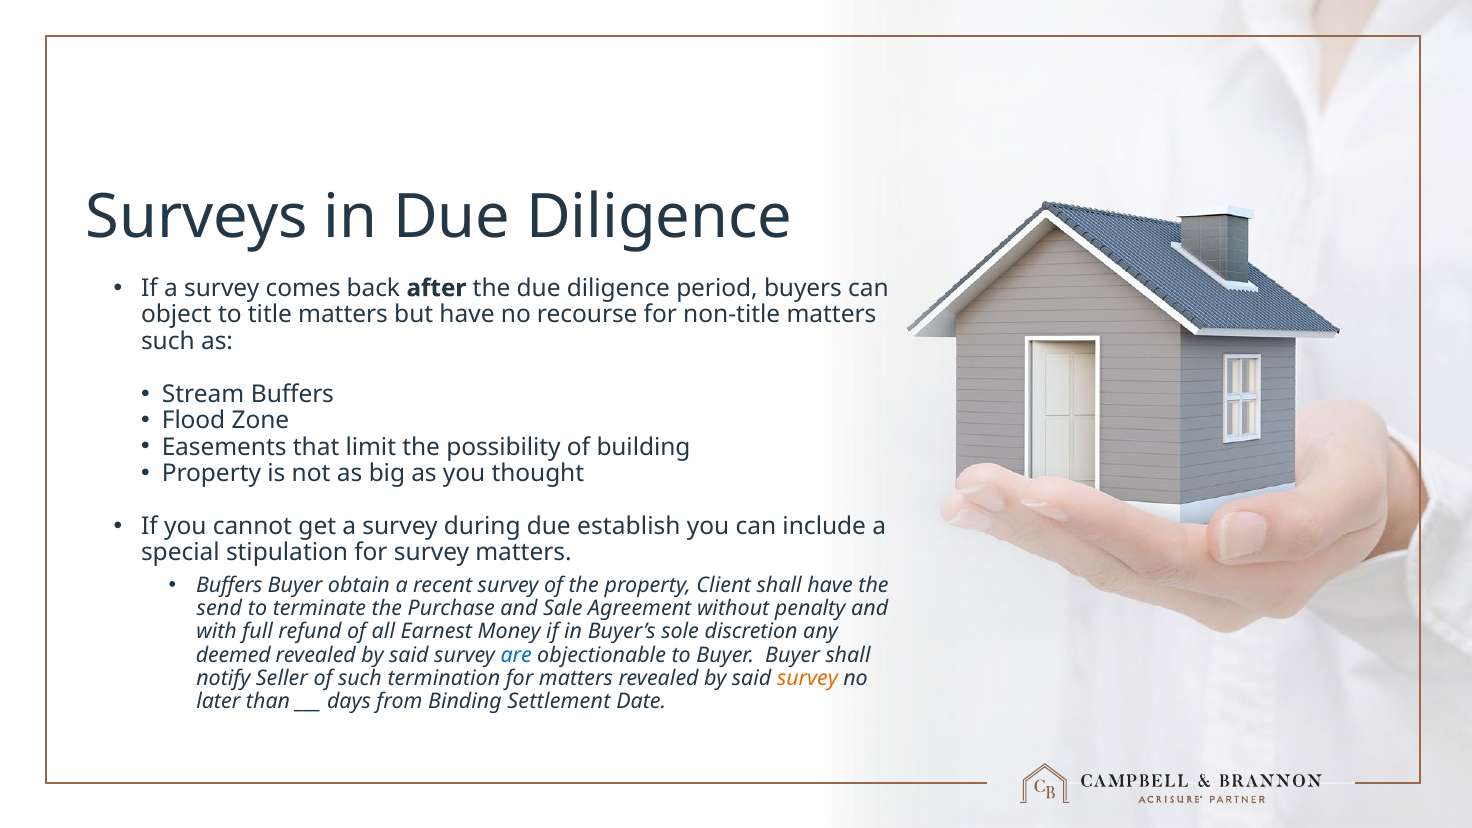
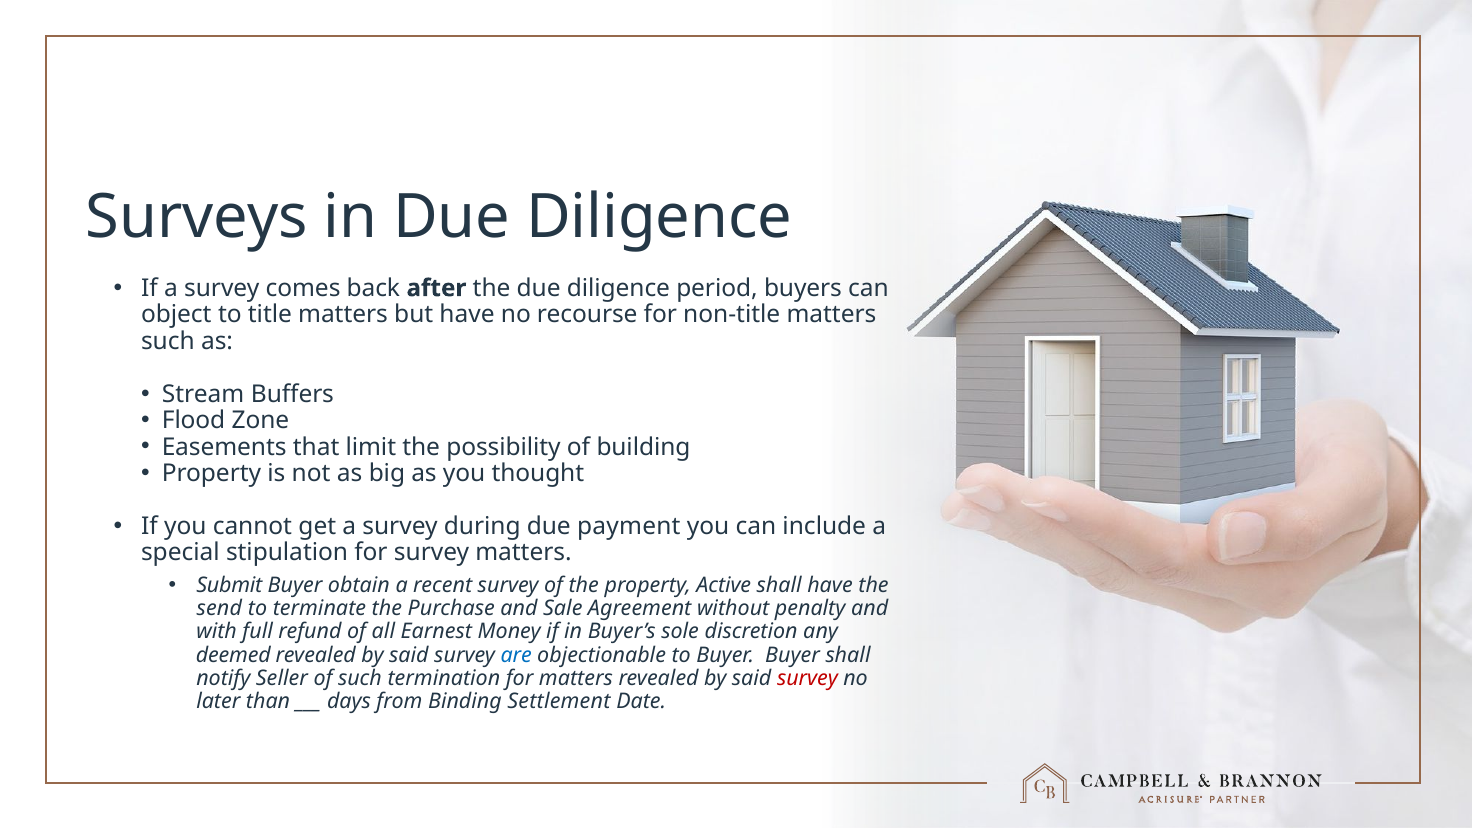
establish: establish -> payment (629, 526)
Buffers: Buffers -> Submit (229, 585)
Client: Client -> Active (724, 585)
survey colour: orange -> red (807, 678)
